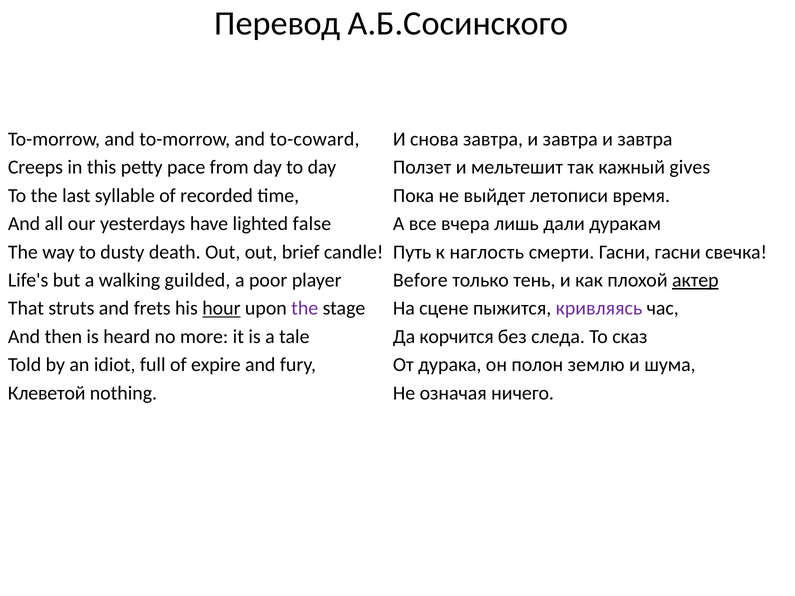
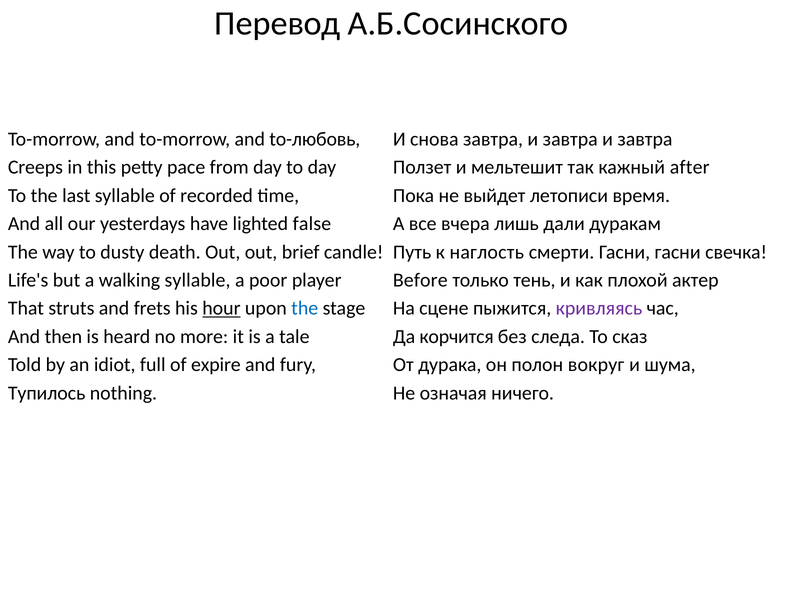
to-coward: to-coward -> to-любовь (315, 139)
gives: gives -> after (690, 167)
walking guilded: guilded -> syllable (198, 280)
актер underline: present -> none (695, 280)
the colour: purple -> blue (305, 309)
землю: землю -> вокруг (596, 365)
Клеветой: Клеветой -> Тупилось (47, 393)
